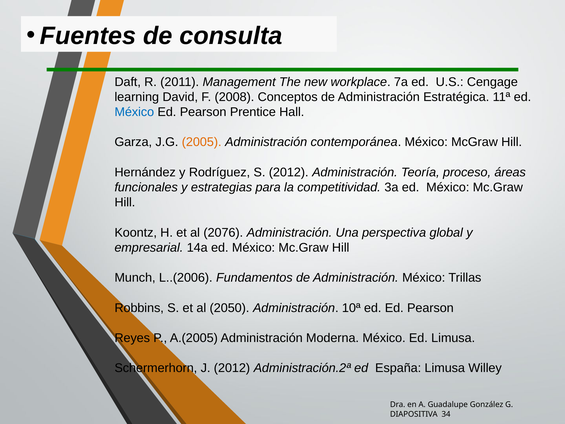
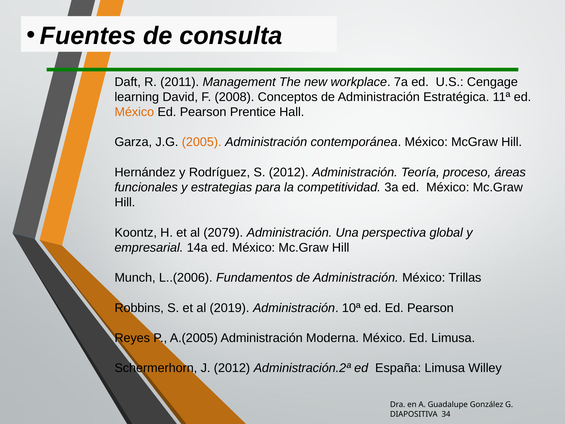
México colour: blue -> orange (134, 112)
2076: 2076 -> 2079 (223, 232)
2050: 2050 -> 2019 (229, 308)
